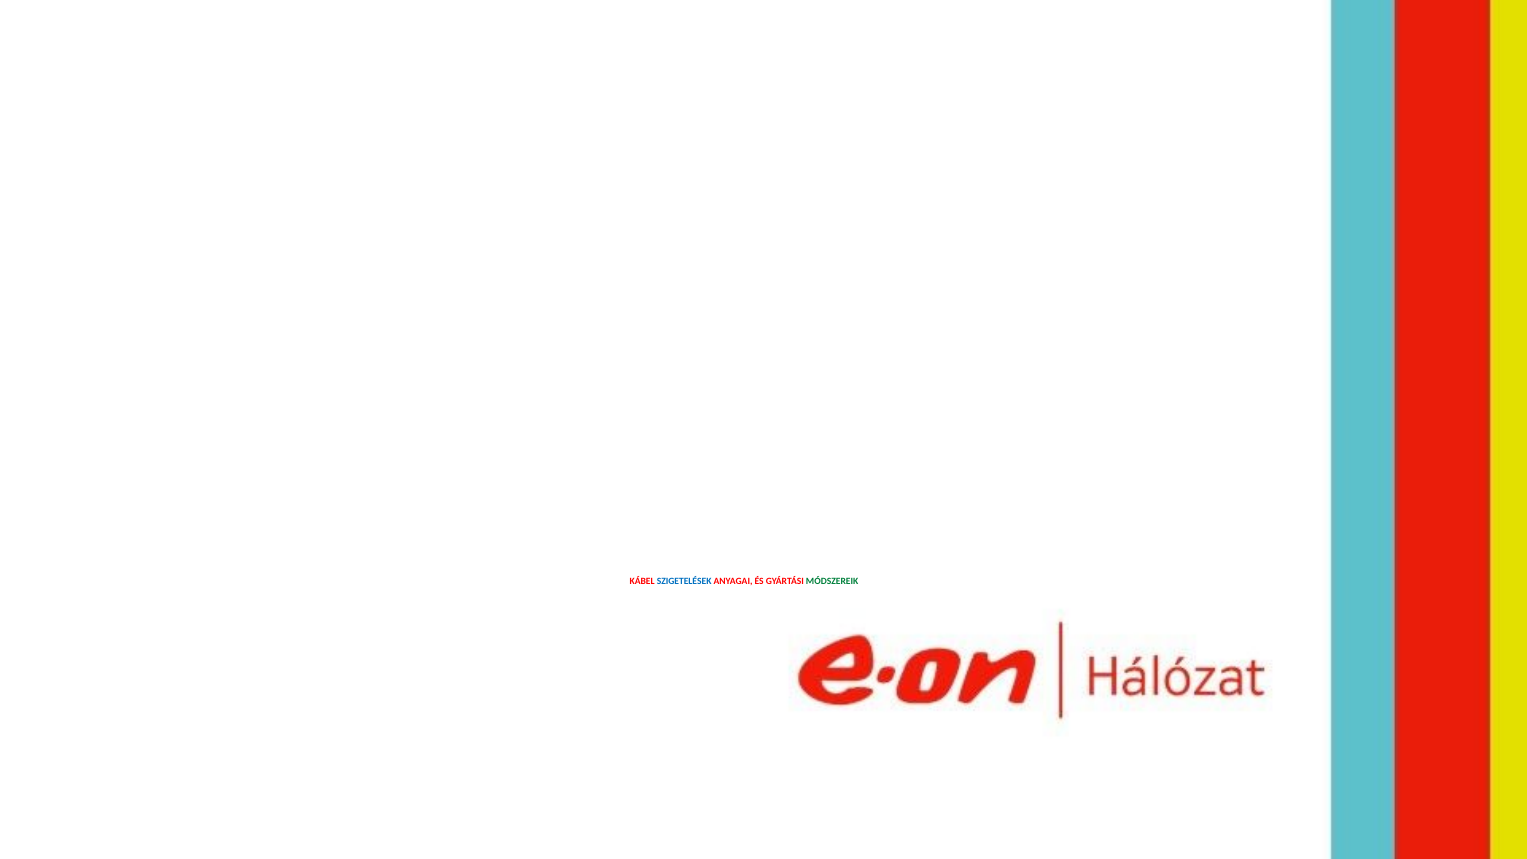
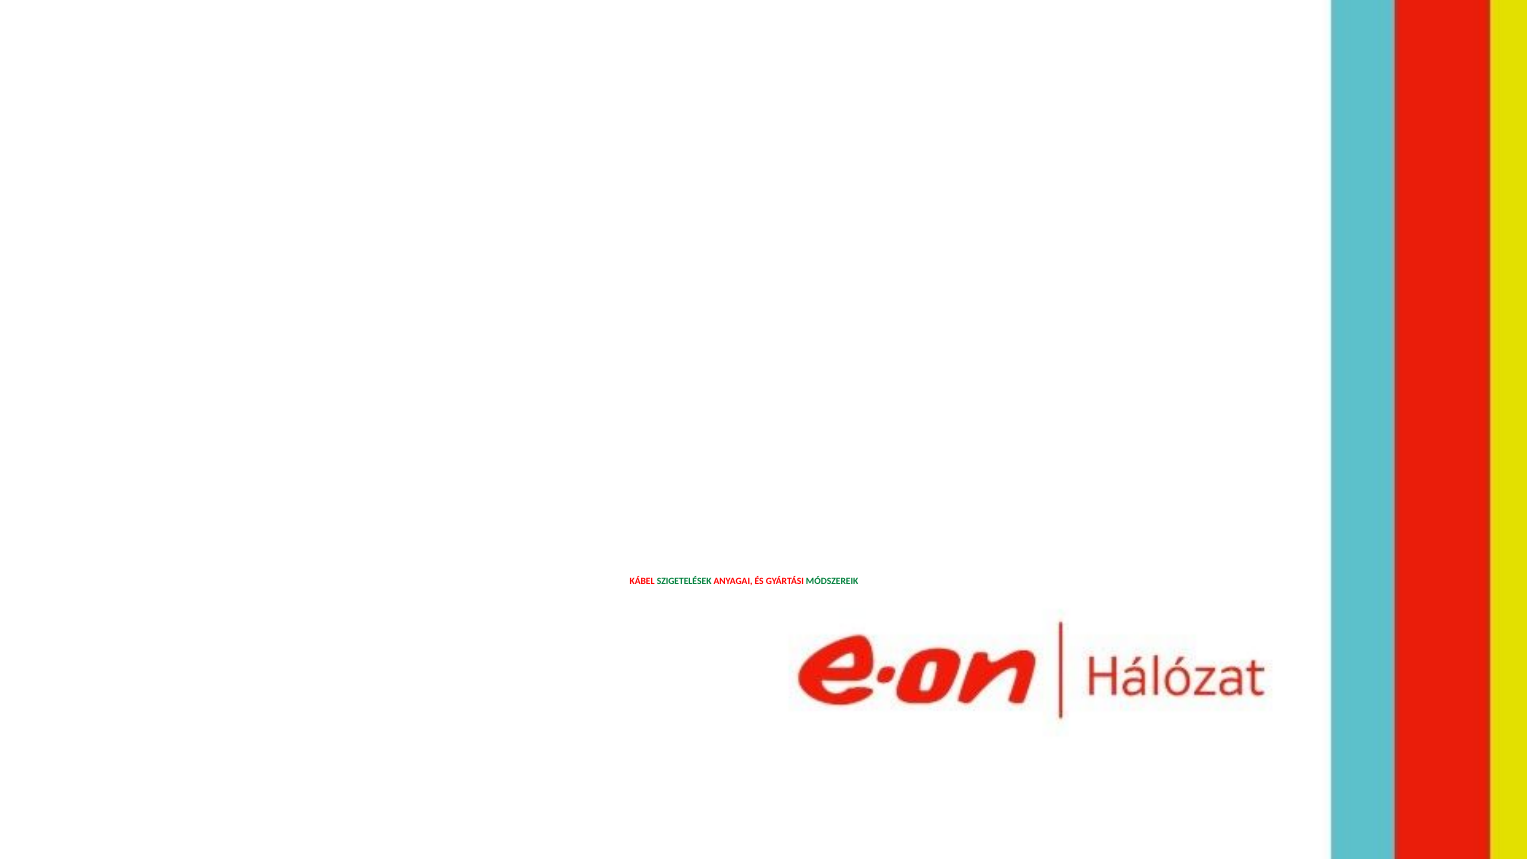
SZIGETELÉSEK colour: blue -> green (684, 581)
